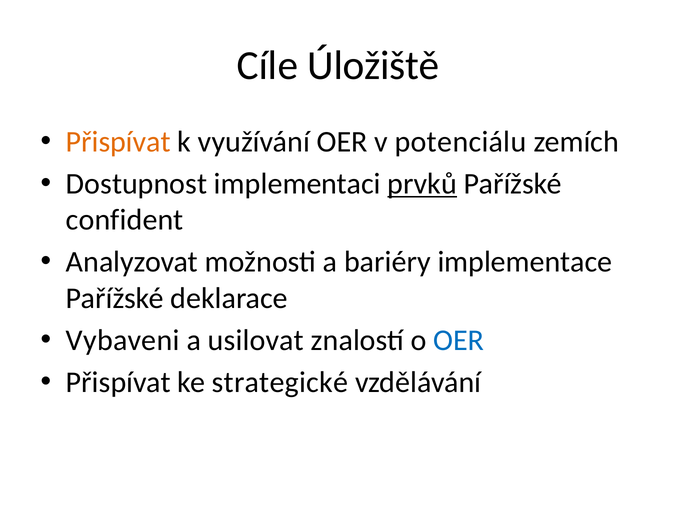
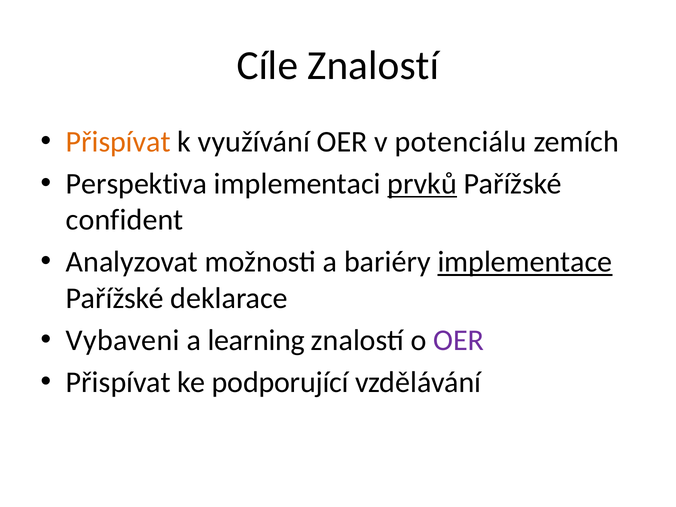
Cíle Úložiště: Úložiště -> Znalostí (373, 65)
Dostupnost: Dostupnost -> Perspektiva (137, 184)
implementace underline: none -> present (525, 262)
usilovat: usilovat -> learning (256, 340)
OER colour: blue -> purple (459, 340)
strategické: strategické -> podporující (280, 382)
